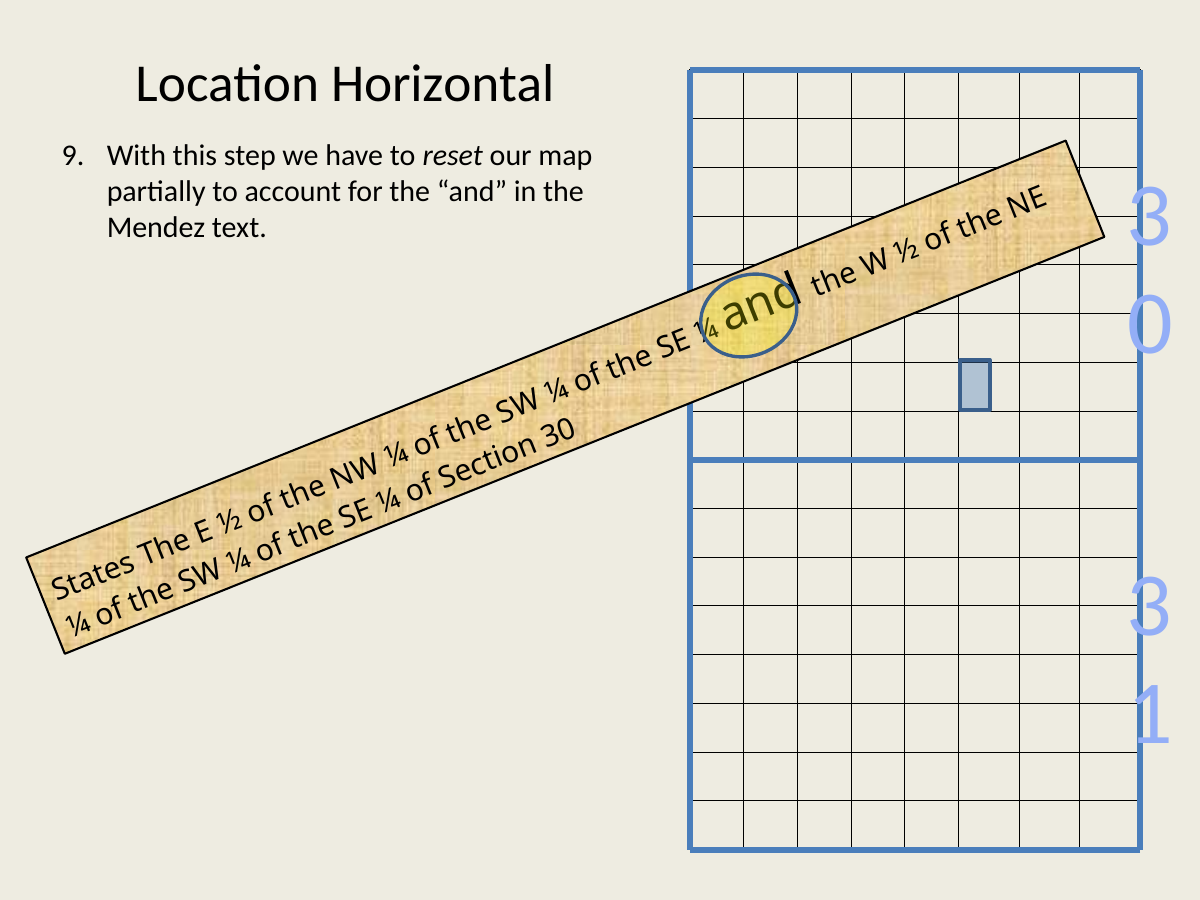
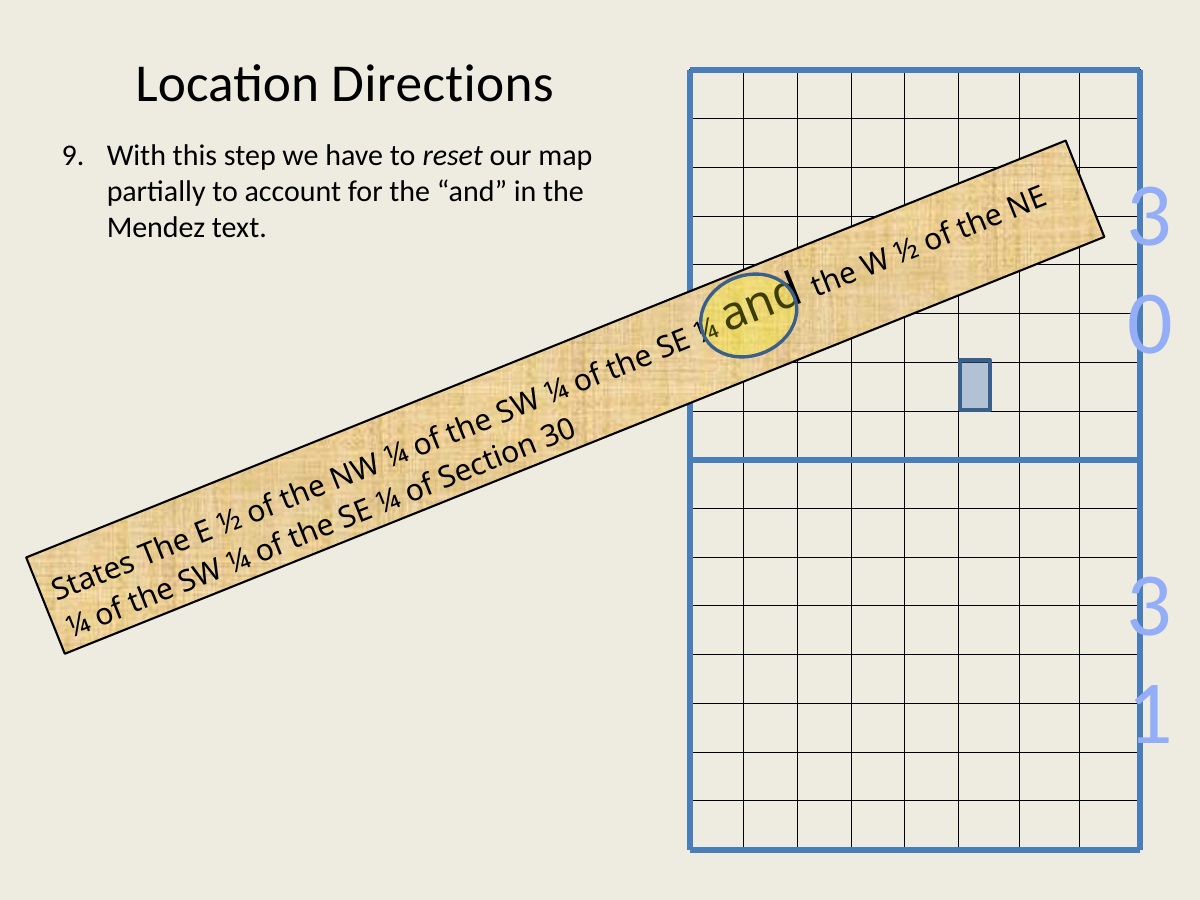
Horizontal: Horizontal -> Directions (442, 84)
